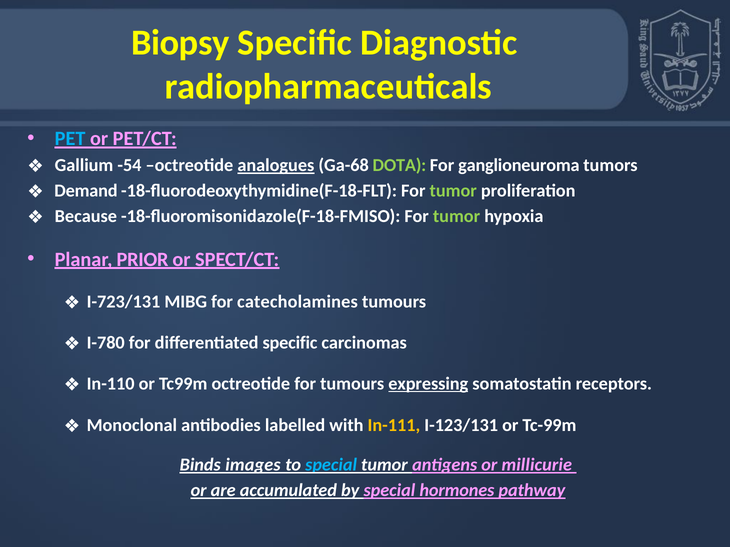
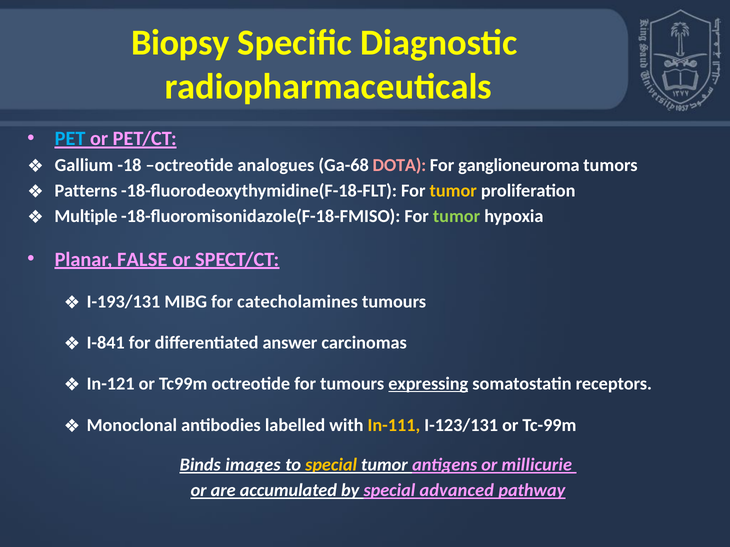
-54: -54 -> -18 (129, 166)
analogues underline: present -> none (276, 166)
DOTA colour: light green -> pink (399, 166)
Demand: Demand -> Patterns (86, 191)
tumor colour: light green -> yellow (453, 191)
Because: Because -> Multiple (86, 217)
PRIOR: PRIOR -> FALSE (142, 260)
I-723/131: I-723/131 -> I-193/131 (123, 302)
I-780: I-780 -> I-841 (106, 343)
differentiated specific: specific -> answer (290, 343)
In-110: In-110 -> In-121 (111, 384)
special colour: light blue -> yellow (331, 465)
hormones: hormones -> advanced (457, 491)
